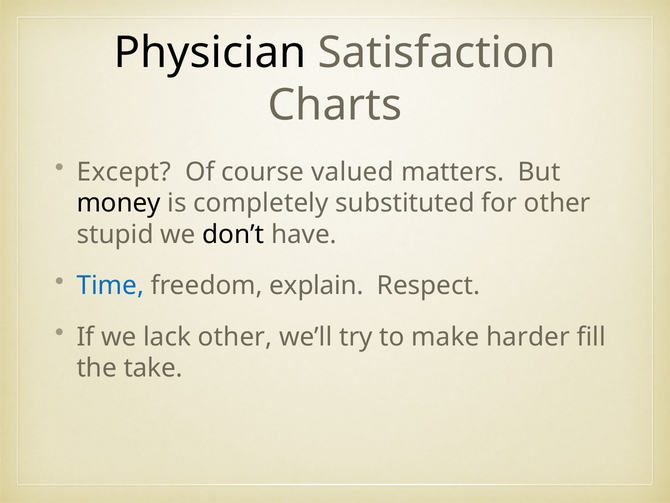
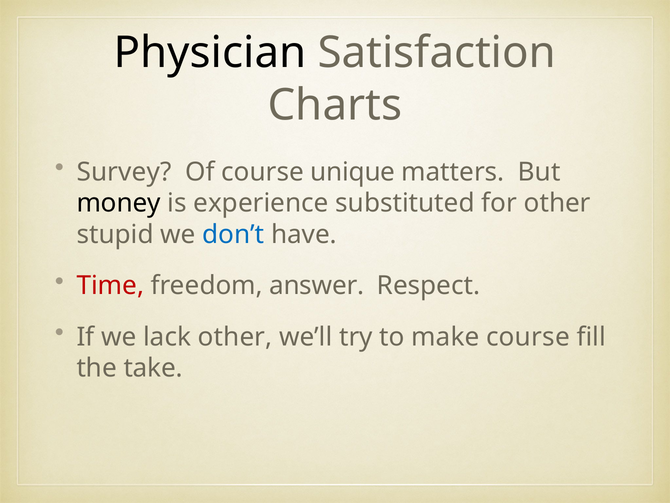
Except: Except -> Survey (124, 172)
valued: valued -> unique (353, 172)
completely: completely -> experience (261, 203)
don’t colour: black -> blue (233, 234)
Time colour: blue -> red (110, 286)
explain: explain -> answer (317, 286)
make harder: harder -> course (528, 337)
